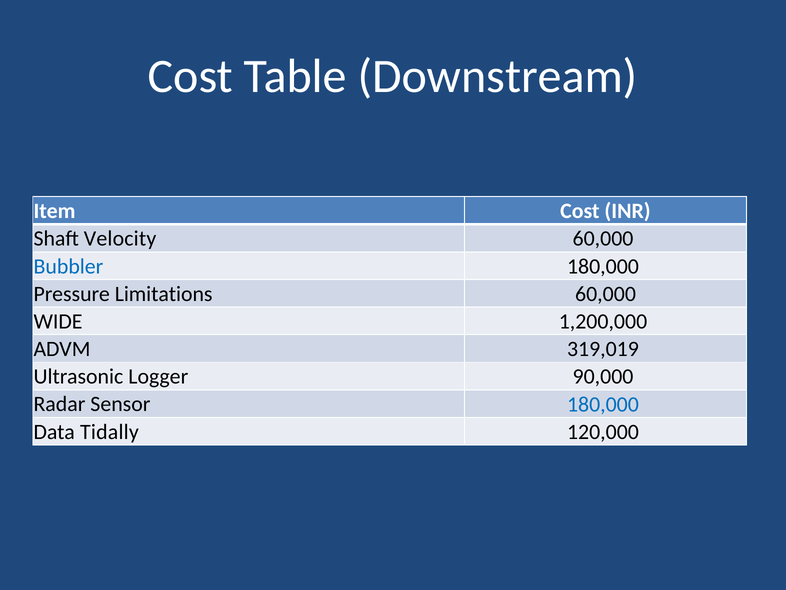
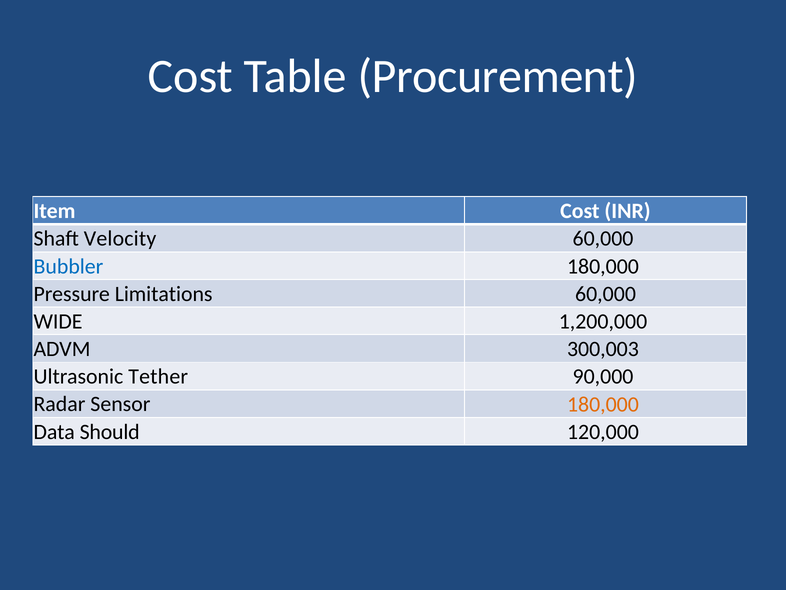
Downstream: Downstream -> Procurement (498, 76)
319,019: 319,019 -> 300,003 (603, 349)
Logger: Logger -> Tether (158, 376)
180,000 colour: blue -> orange (603, 404)
Tidally: Tidally -> Should (110, 431)
